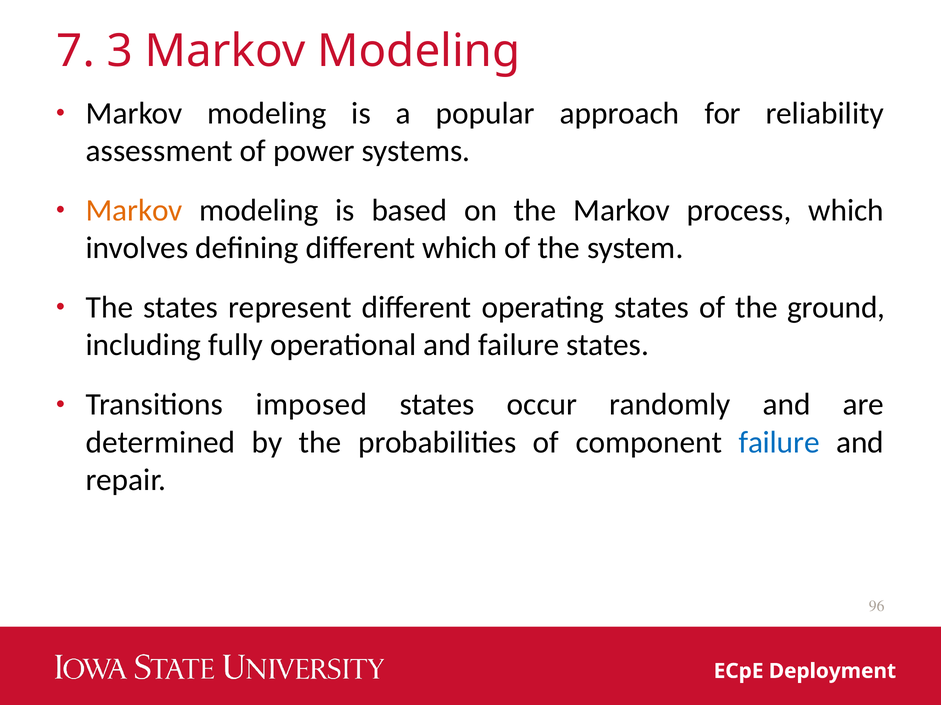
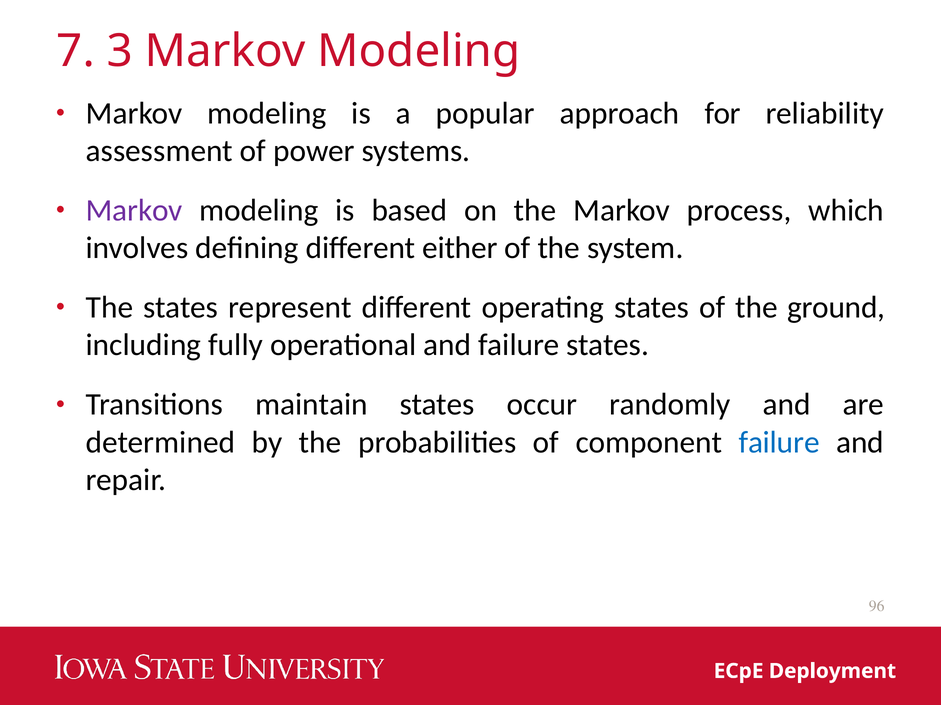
Markov colour: orange -> purple (134, 211)
different which: which -> either (460, 248)
imposed: imposed -> maintain (311, 405)
